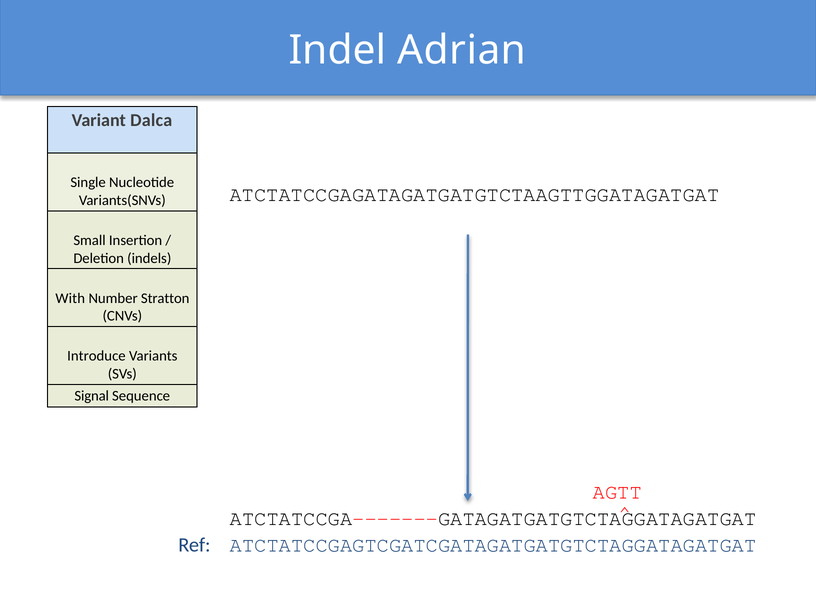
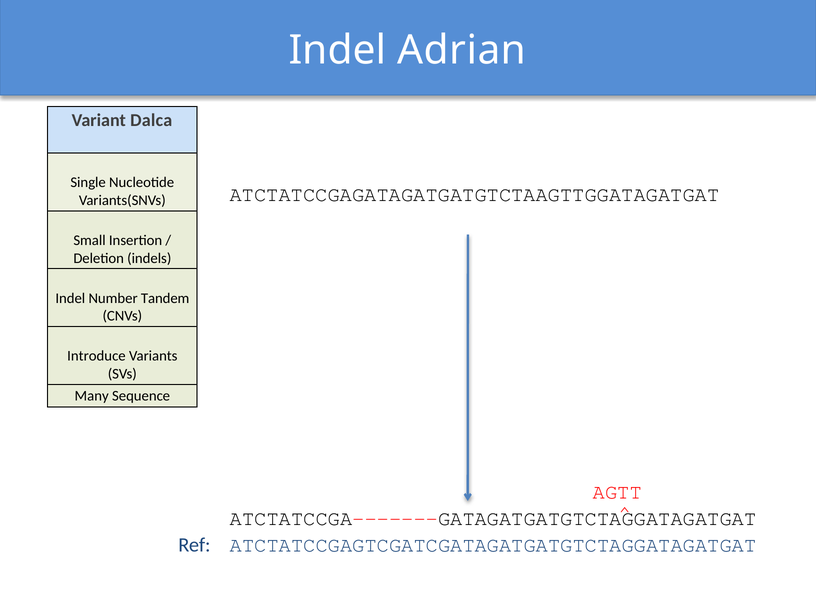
With: With -> Indel (70, 298)
Stratton: Stratton -> Tandem (165, 298)
Signal: Signal -> Many (92, 396)
